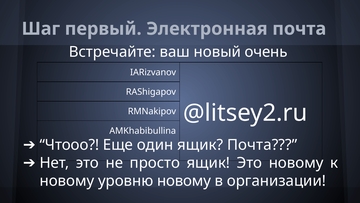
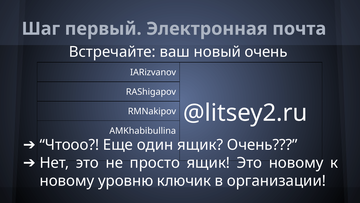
ящик Почта: Почта -> Очень (262, 144)
уровню новому: новому -> ключик (184, 180)
